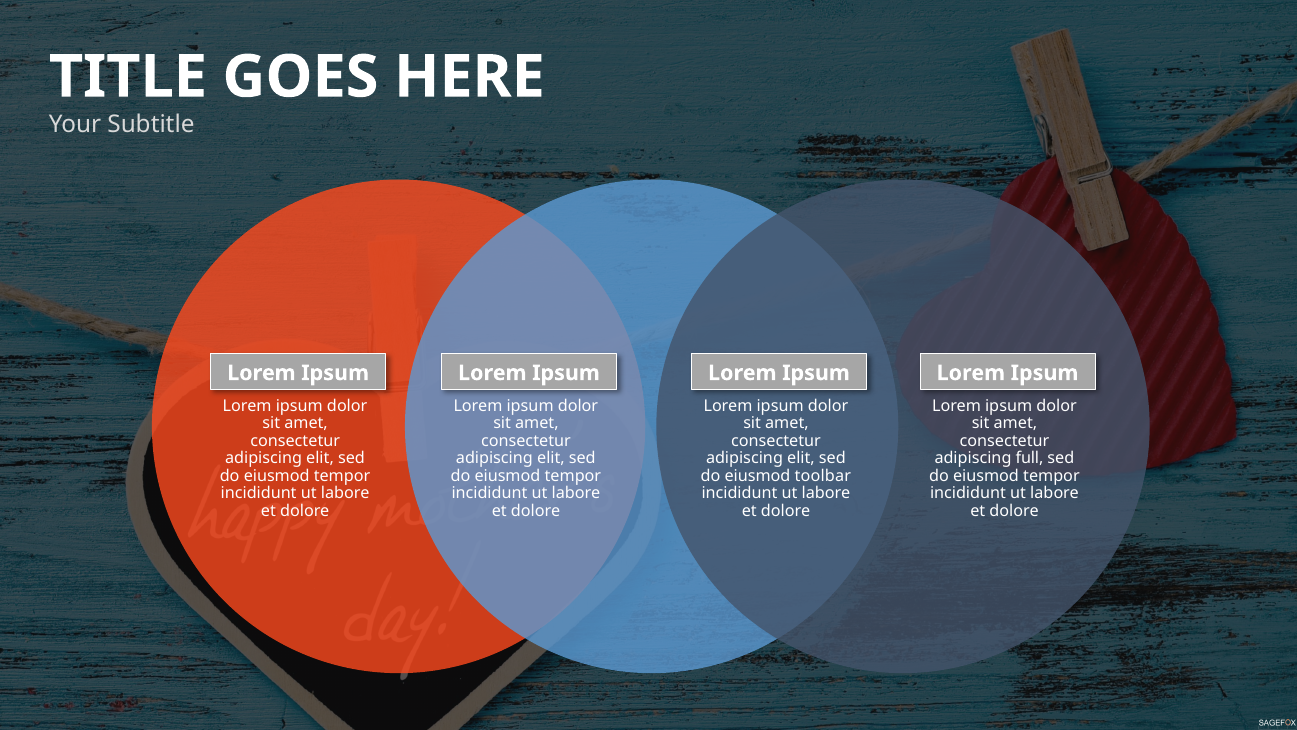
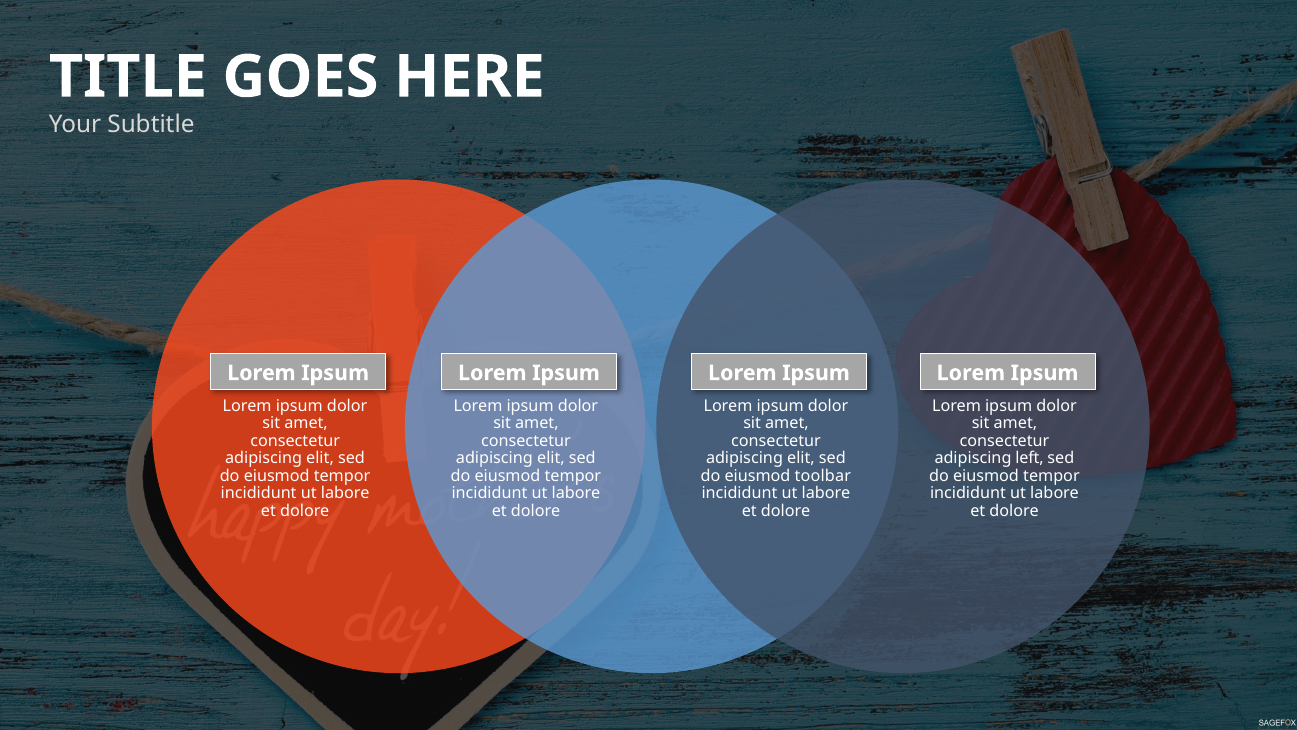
full: full -> left (1030, 458)
